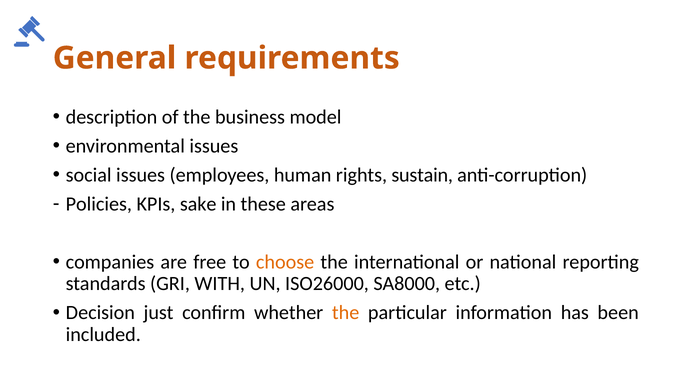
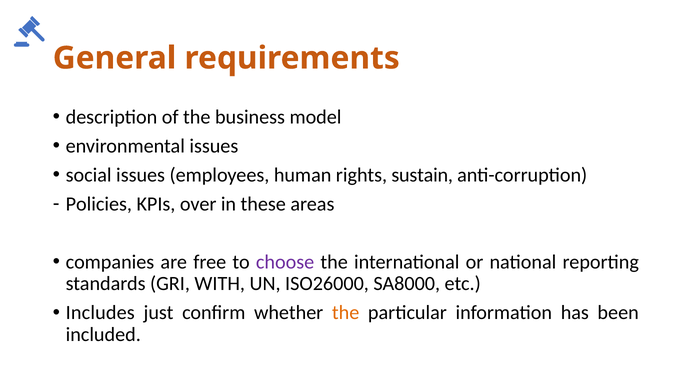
sake: sake -> over (198, 204)
choose colour: orange -> purple (285, 262)
Decision: Decision -> Includes (100, 313)
